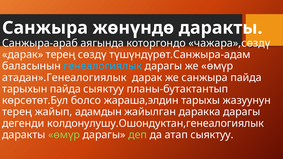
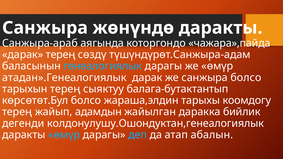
чажара»,сөздү: чажара»,сөздү -> чажара»,пайда (229, 43)
санжыра пайда: пайда -> болсо (246, 78)
тарыхын пайда: пайда -> терең (65, 89)
планы-бутактантып: планы-бутактантып -> балага-бутактантып (178, 89)
жазуунун: жазуунун -> коомдогу (247, 101)
даракка дарагы: дарагы -> бийлик (242, 112)
өмүр colour: light green -> light blue (64, 135)
деп colour: light green -> light blue (138, 135)
атап сыяктуу: сыяктуу -> абалын (212, 135)
